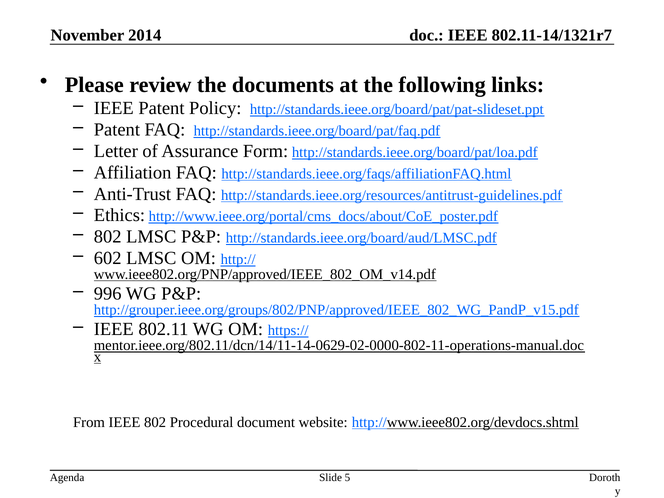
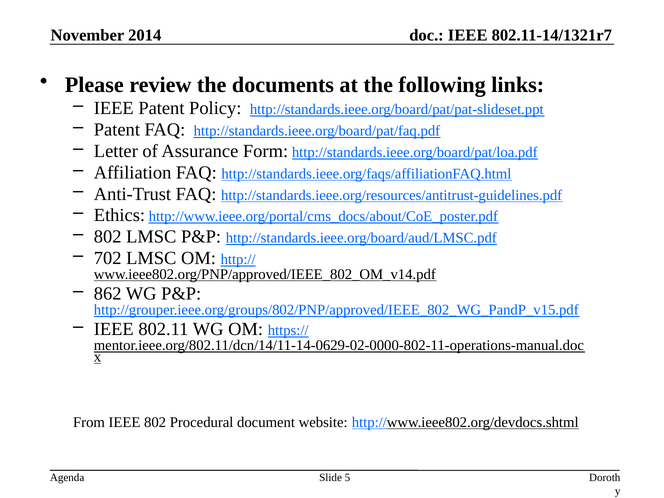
602: 602 -> 702 (108, 258)
996: 996 -> 862 (108, 294)
